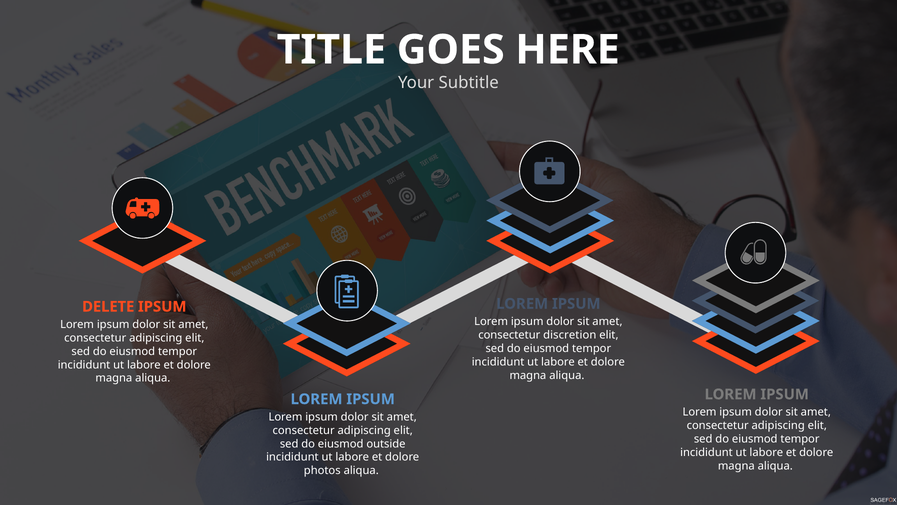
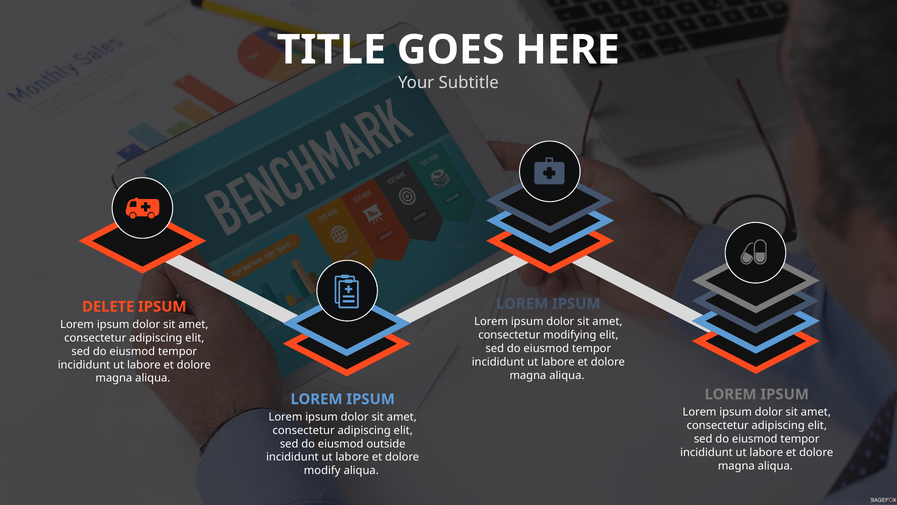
discretion: discretion -> modifying (570, 335)
photos: photos -> modify (322, 470)
